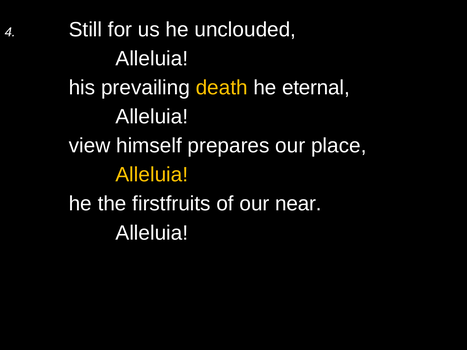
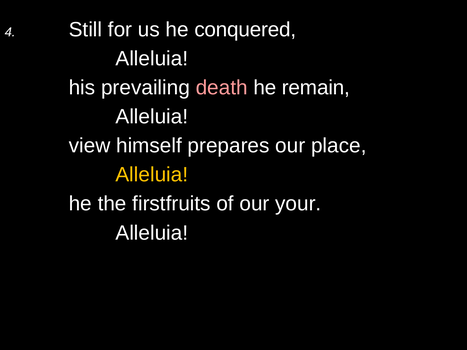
unclouded: unclouded -> conquered (245, 30)
death colour: yellow -> pink (222, 88)
eternal: eternal -> remain (316, 88)
near: near -> your (298, 204)
